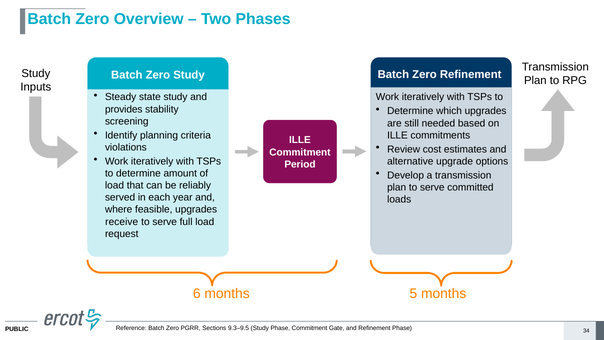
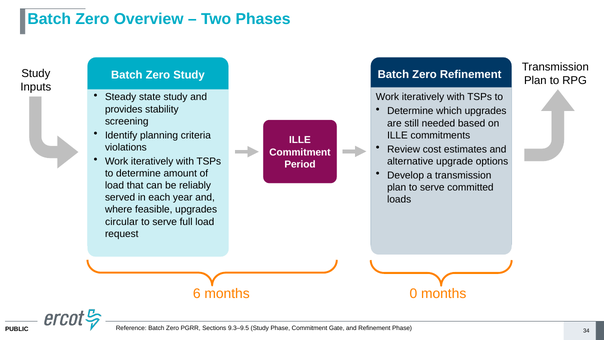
receive: receive -> circular (122, 222)
5: 5 -> 0 (413, 293)
